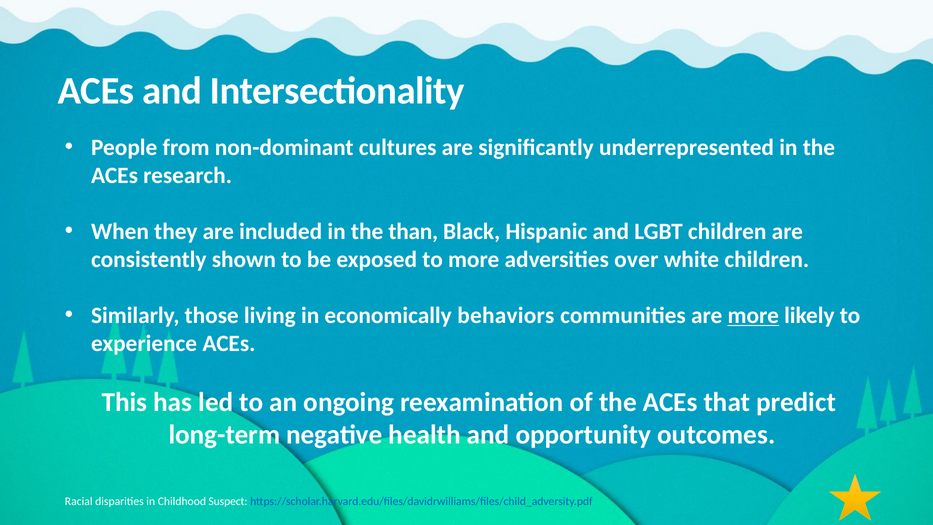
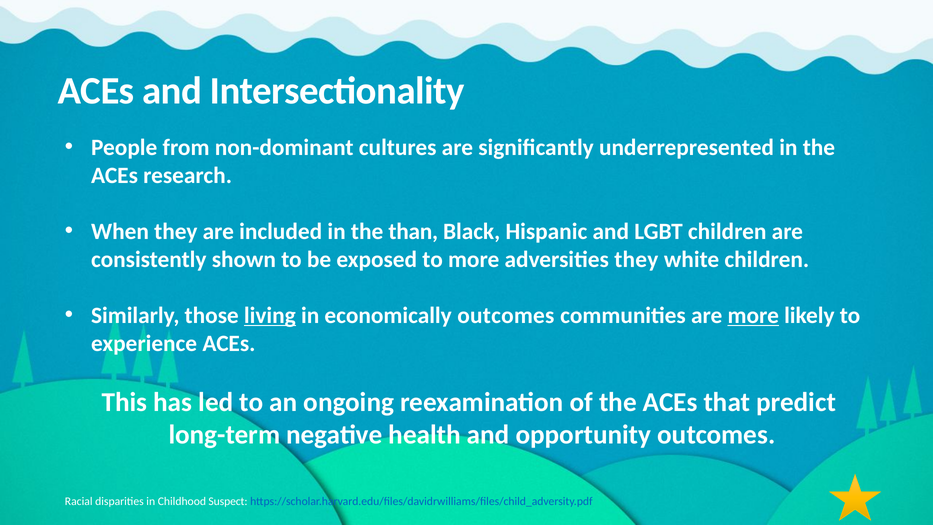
adversities over: over -> they (636, 259)
living underline: none -> present (270, 315)
economically behaviors: behaviors -> outcomes (506, 315)
